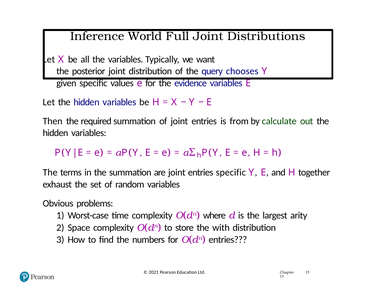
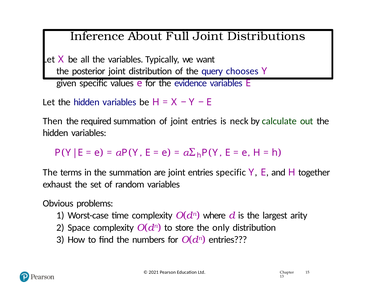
World: World -> About (145, 36)
from: from -> neck (239, 121)
with: with -> only (221, 227)
